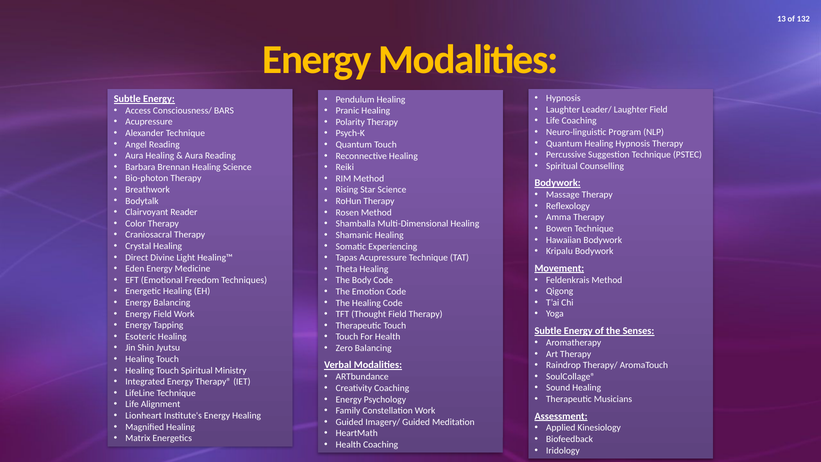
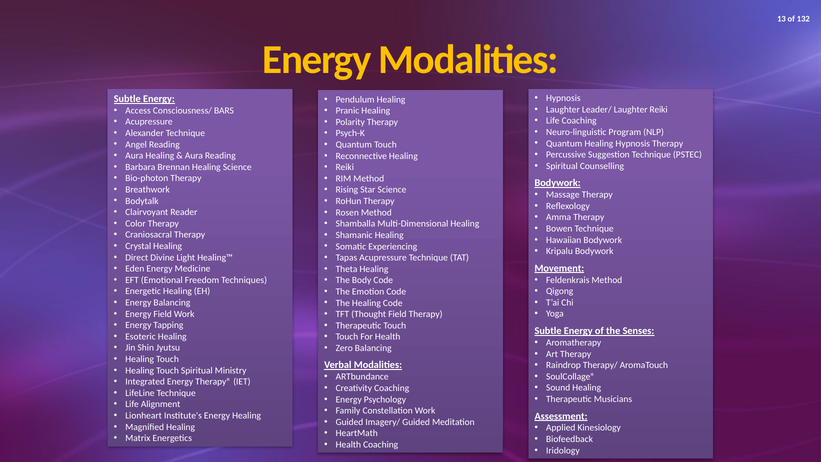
Laughter Field: Field -> Reiki (659, 109)
